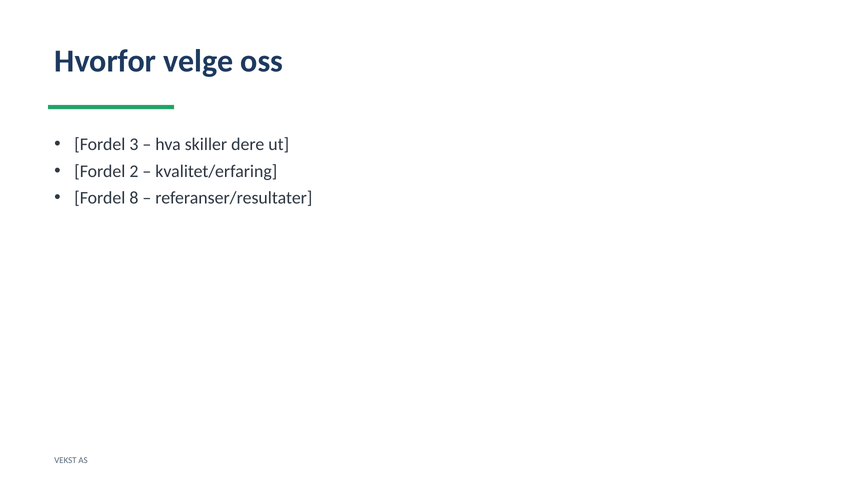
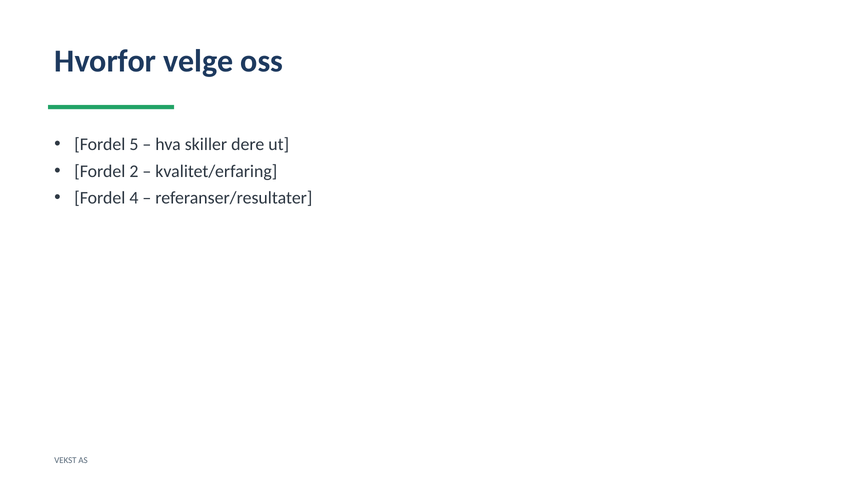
3: 3 -> 5 (134, 145)
8: 8 -> 4 (134, 198)
